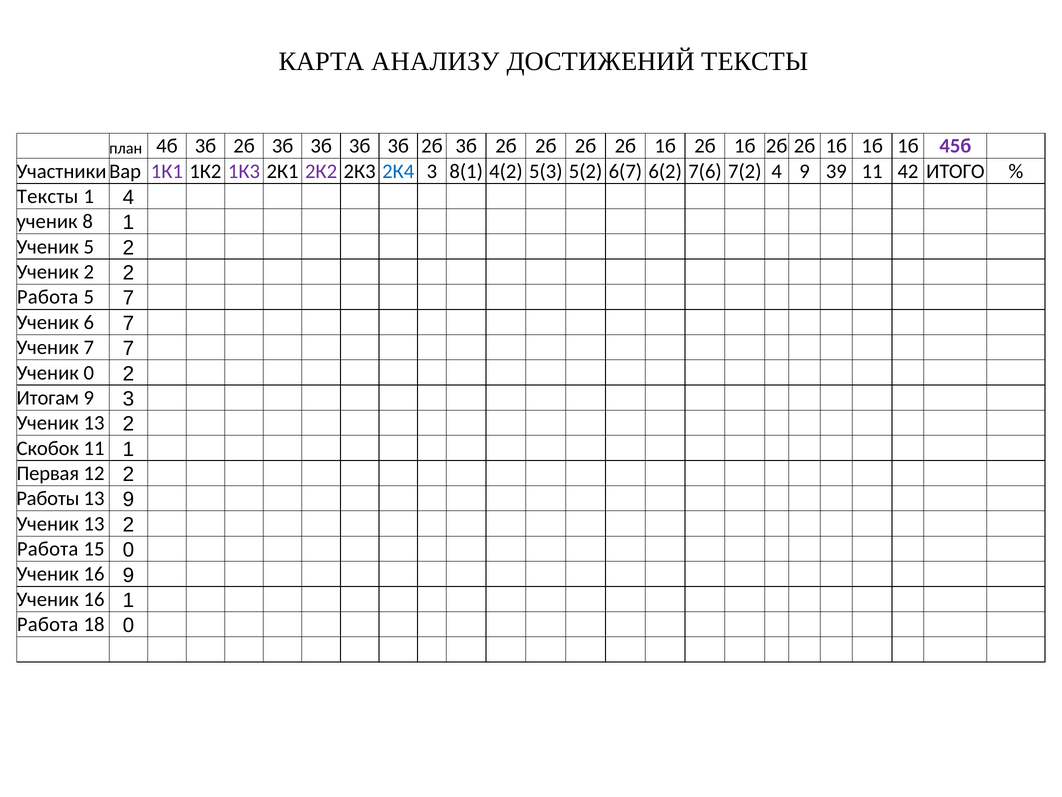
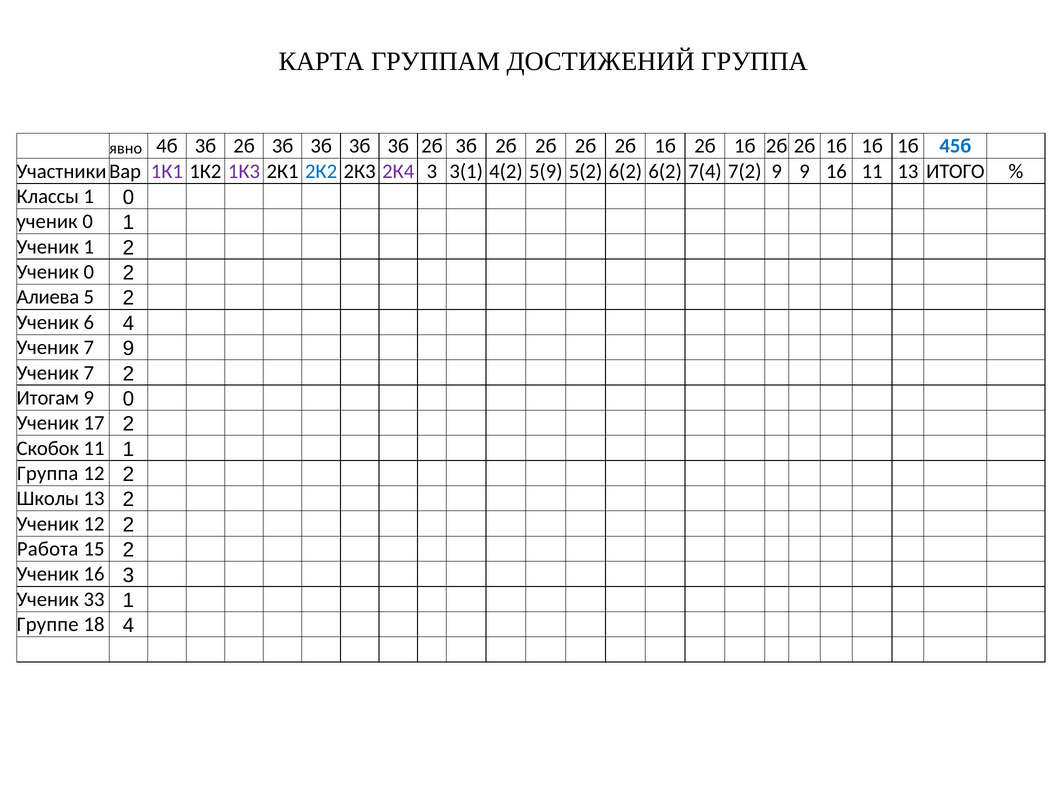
АНАЛИЗУ: АНАЛИЗУ -> ГРУППАМ (436, 62)
ДОСТИЖЕНИЙ ТЕКСТЫ: ТЕКСТЫ -> ГРУППА (755, 62)
план: план -> явно (126, 148)
45б colour: purple -> blue (955, 146)
2К2 colour: purple -> blue (321, 171)
2К4 colour: blue -> purple (398, 171)
8(1: 8(1 -> 3(1 (466, 171)
5(3: 5(3 -> 5(9 (546, 171)
5(2 6(7: 6(7 -> 6(2 (625, 171)
7(6: 7(6 -> 7(4 (705, 171)
7(2 4: 4 -> 9 (777, 171)
9 39: 39 -> 16 (836, 171)
11 42: 42 -> 13 (908, 171)
Тексты: Тексты -> Классы (48, 196)
1 4: 4 -> 0 (128, 197)
8: 8 -> 0 (88, 221)
Ученик 5: 5 -> 1 (89, 247)
2: 2 -> 0 (89, 272)
Работа: Работа -> Алиева (48, 297)
5 7: 7 -> 2 (128, 298)
6 7: 7 -> 4 (128, 323)
7 7: 7 -> 9 (128, 348)
0: 0 -> 7 (89, 372)
9 3: 3 -> 0 (128, 399)
13: 13 -> 17 (94, 423)
Первая: Первая -> Группа (48, 473)
Работы: Работы -> Школы (48, 498)
13 9: 9 -> 2 (128, 499)
13: 13 -> 12 (94, 523)
15 0: 0 -> 2 (128, 550)
16 9: 9 -> 3 (128, 575)
16: 16 -> 33 (94, 599)
Работа: Работа -> Группе (48, 624)
18 0: 0 -> 4 (128, 625)
